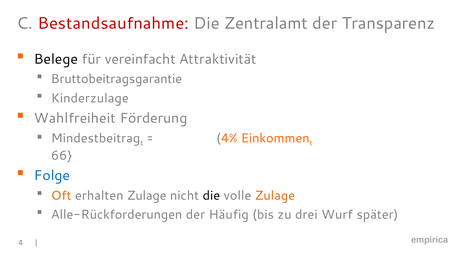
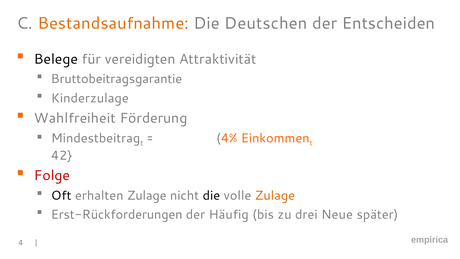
Bestandsaufnahme colour: red -> orange (113, 23)
Zentralamt: Zentralamt -> Deutschen (266, 23)
Transparenz: Transparenz -> Entscheiden (388, 23)
vereinfacht: vereinfacht -> vereidigten (140, 59)
66: 66 -> 42 (62, 155)
Folge colour: blue -> red (52, 176)
Oft colour: orange -> black (61, 195)
Alle-Rückforderungen: Alle-Rückforderungen -> Erst-Rückforderungen (117, 215)
Wurf: Wurf -> Neue (337, 215)
